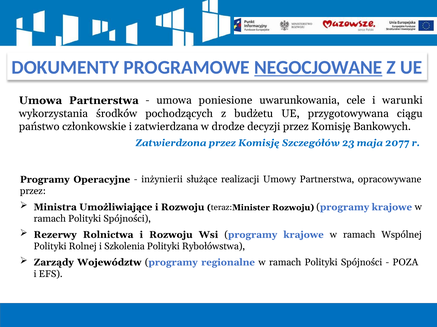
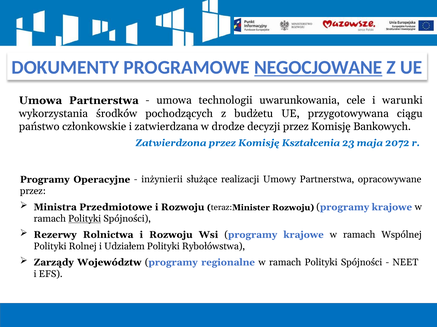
poniesione: poniesione -> technologii (226, 101)
Szczegółów: Szczegółów -> Kształcenia (311, 143)
2077: 2077 -> 2072 (397, 143)
Umożliwiające: Umożliwiające -> Przedmiotowe (116, 208)
Polityki underline: none -> present (85, 219)
Szkolenia: Szkolenia -> Udziałem (124, 247)
POZA: POZA -> NEET (405, 263)
